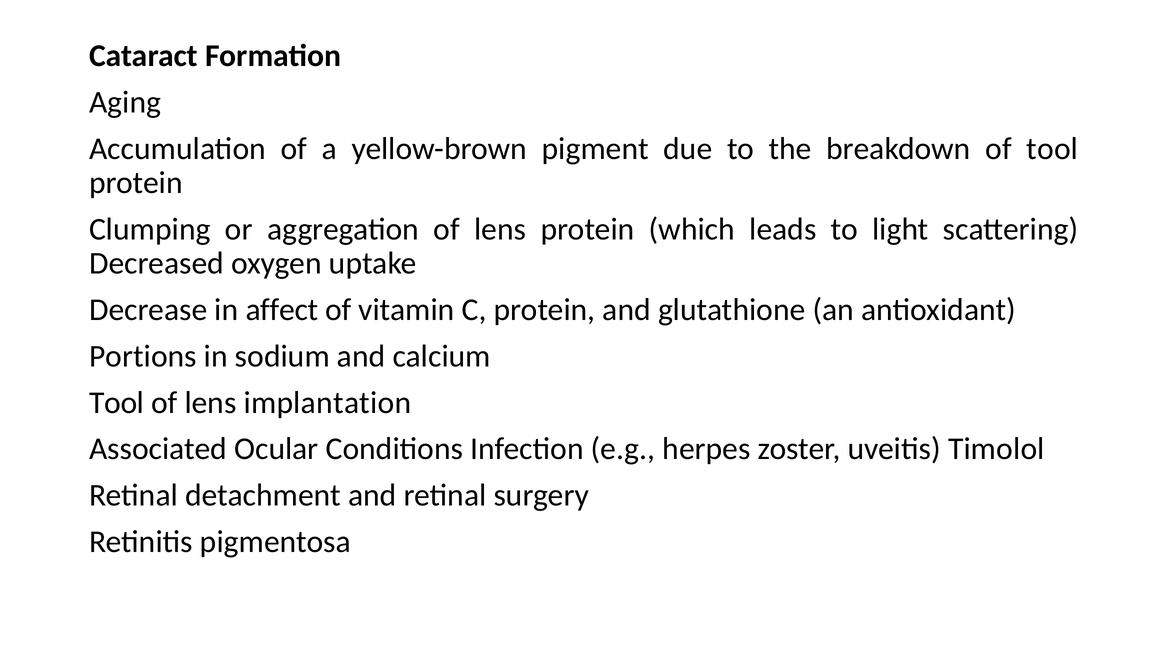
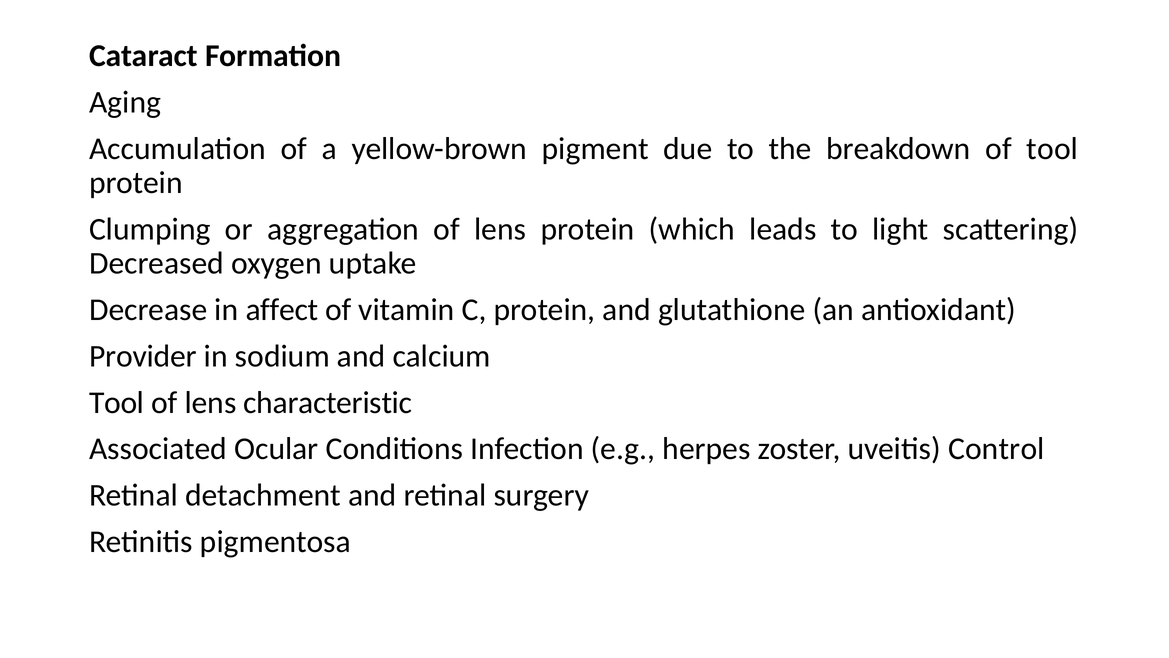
Portions: Portions -> Provider (143, 356)
implantation: implantation -> characteristic (328, 402)
Timolol: Timolol -> Control (996, 449)
